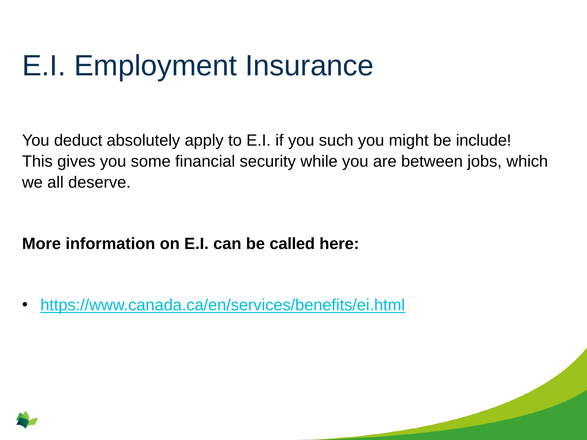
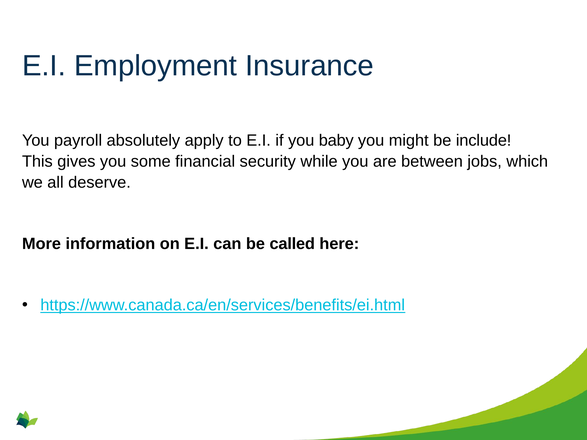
deduct: deduct -> payroll (78, 141)
such: such -> baby (336, 141)
